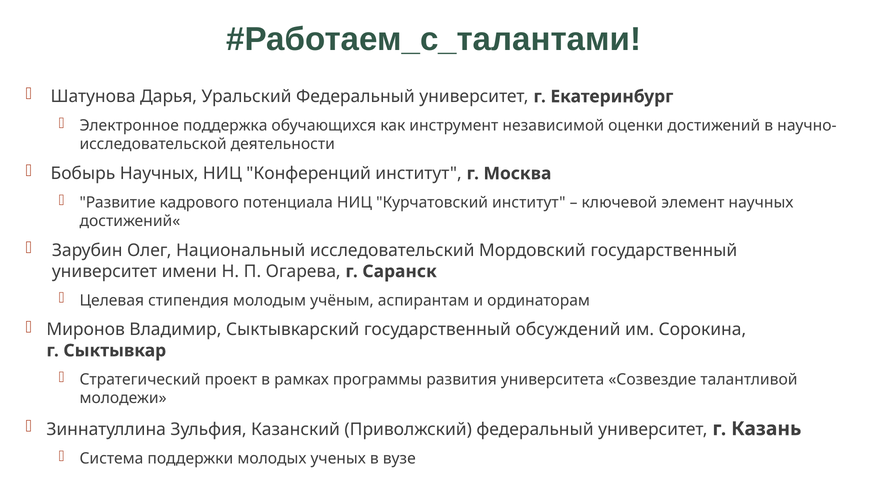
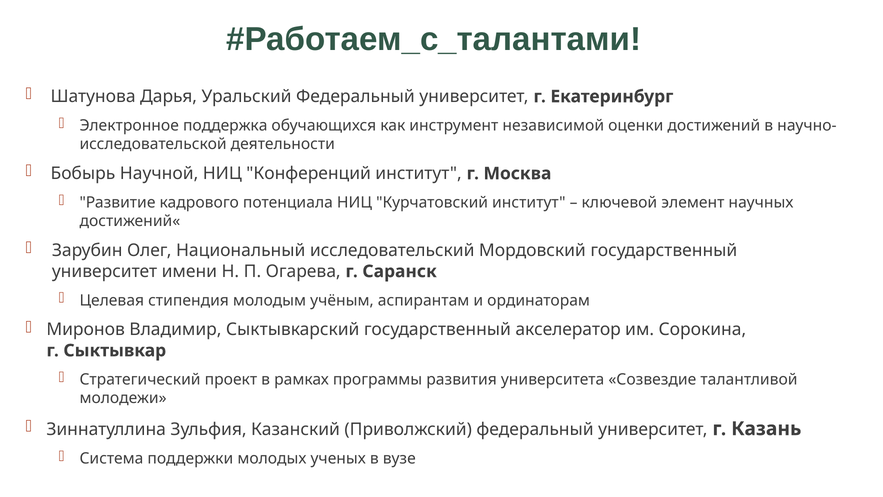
Бобырь Научных: Научных -> Научной (159, 173)
обсуждений: обсуждений -> акселератор (568, 329)
